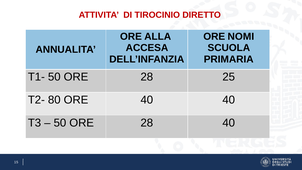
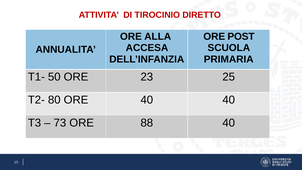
NOMI: NOMI -> POST (241, 37)
T1- 50 ORE 28: 28 -> 23 (147, 77)
50: 50 -> 73 (60, 123)
28: 28 -> 88 (147, 123)
